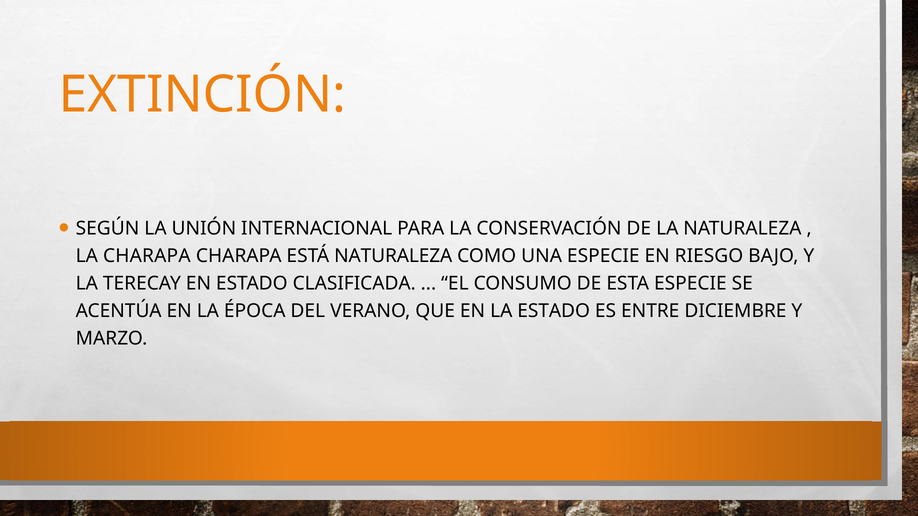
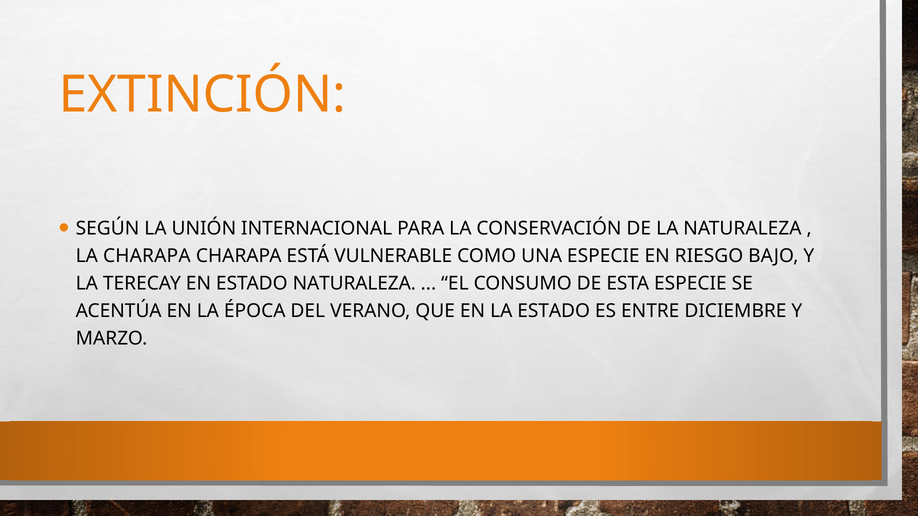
ESTÁ NATURALEZA: NATURALEZA -> VULNERABLE (393, 256)
ESTADO CLASIFICADA: CLASIFICADA -> NATURALEZA (354, 284)
